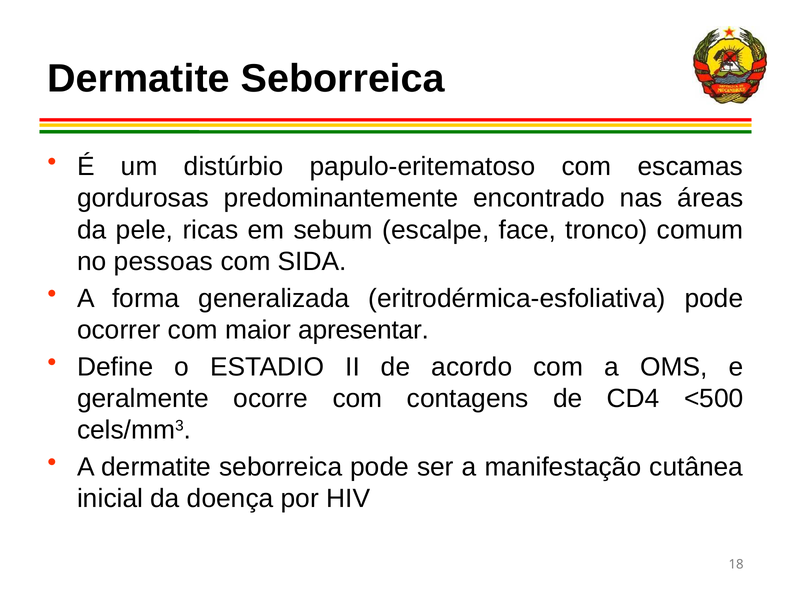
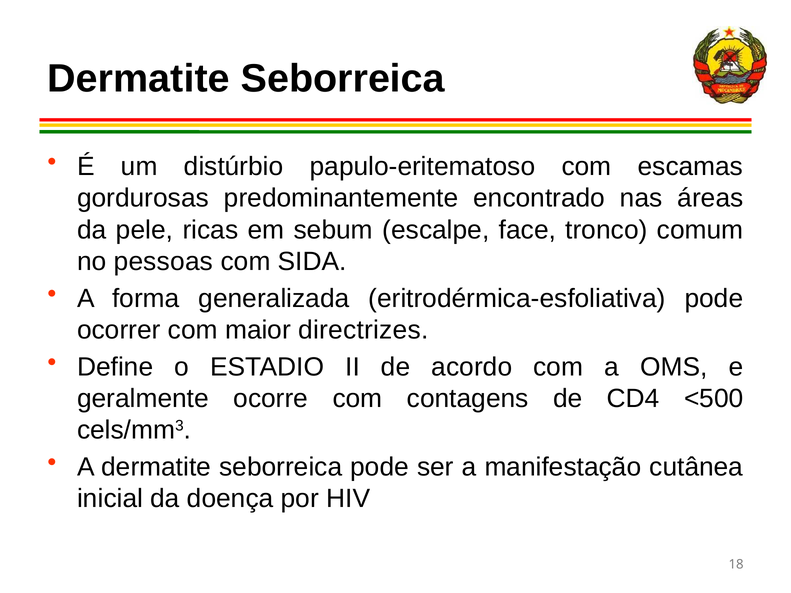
apresentar: apresentar -> directrizes (363, 330)
